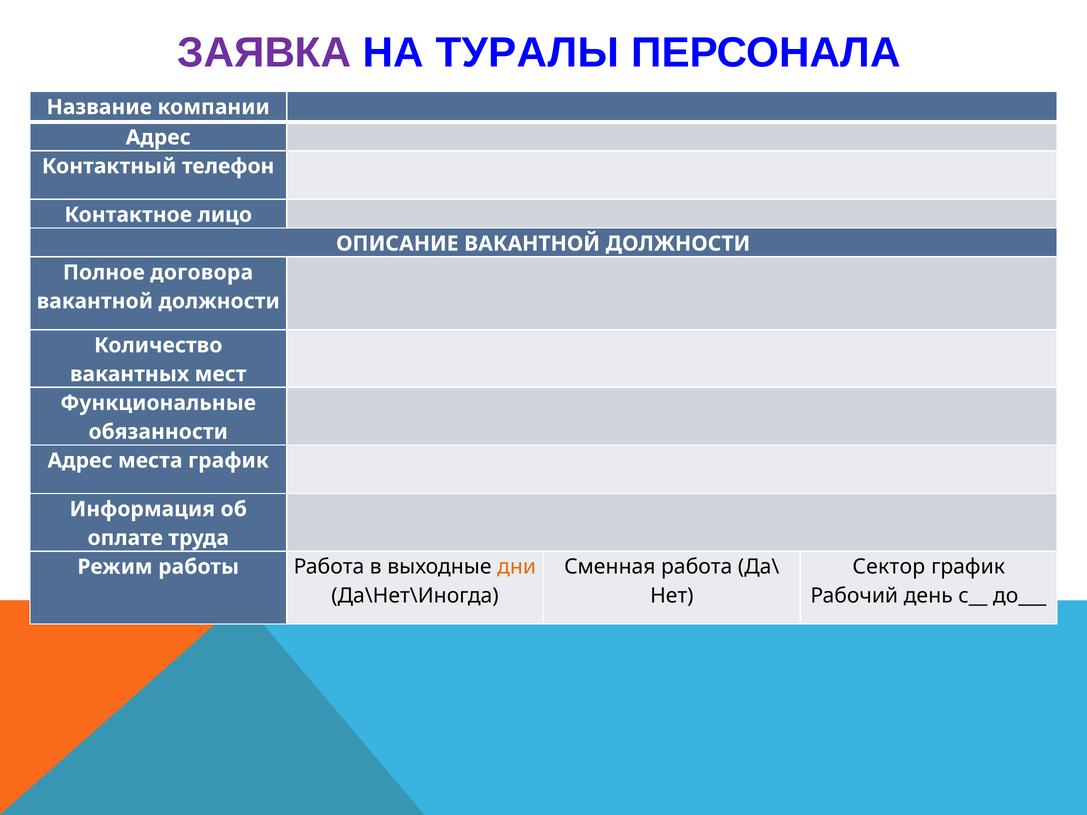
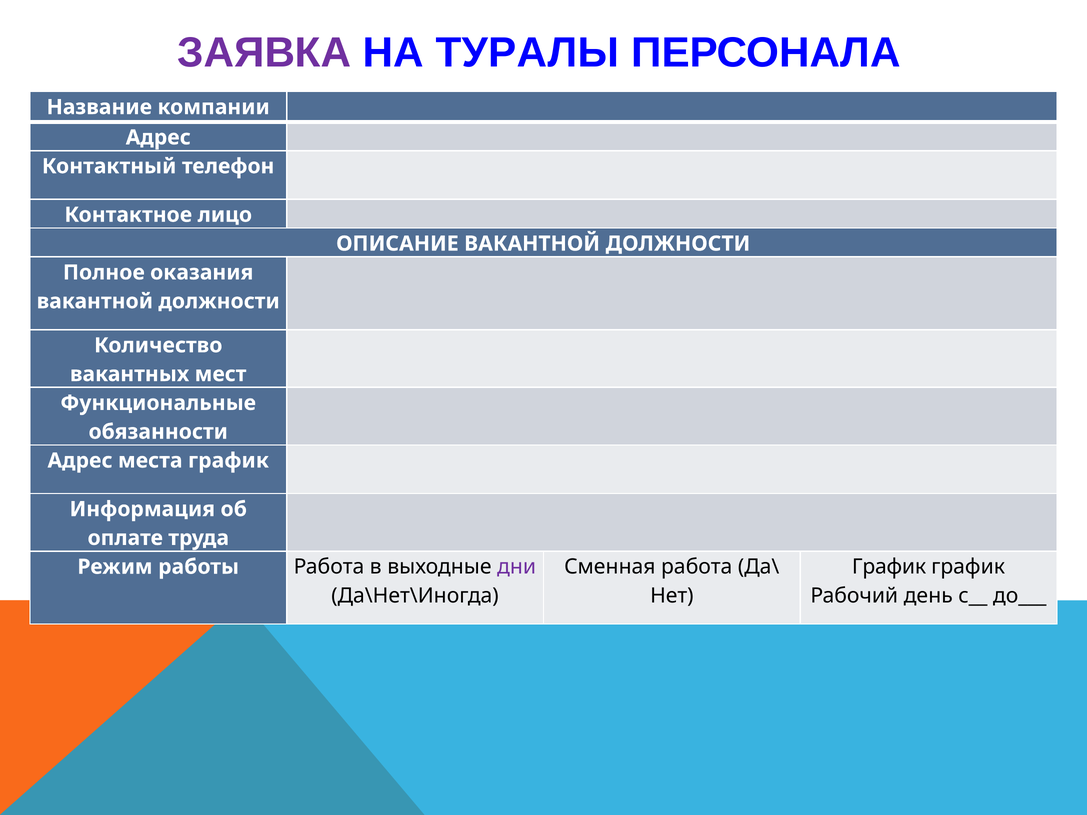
договора: договора -> оказания (202, 273)
Сектор: Сектор -> График (889, 567)
дни colour: orange -> purple (517, 567)
